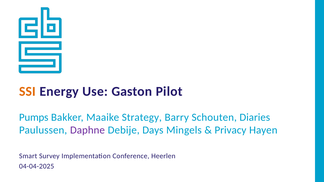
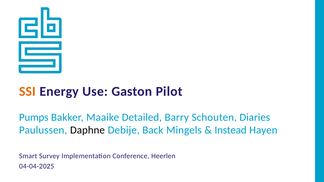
Strategy: Strategy -> Detailed (142, 117)
Daphne colour: purple -> black (87, 130)
Days: Days -> Back (153, 130)
Privacy: Privacy -> Instead (231, 130)
